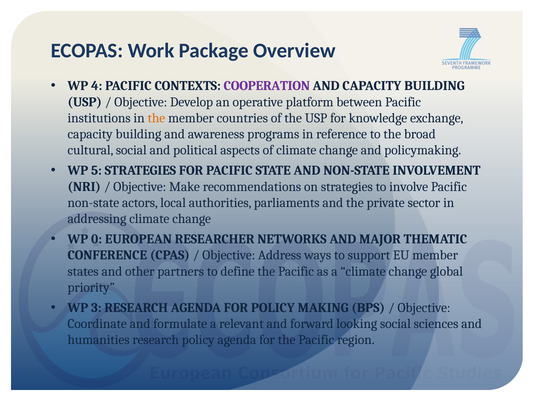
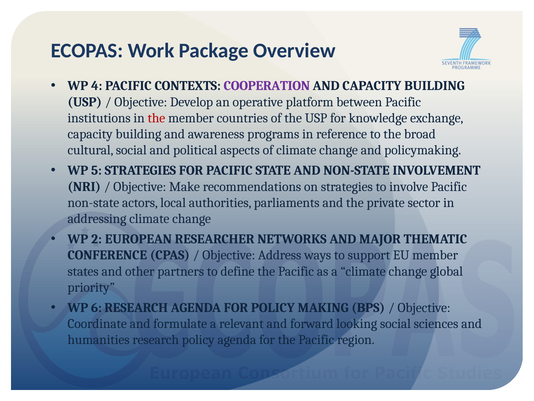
the colour: orange -> red (156, 118)
0: 0 -> 2 (97, 239)
3: 3 -> 6 (96, 307)
